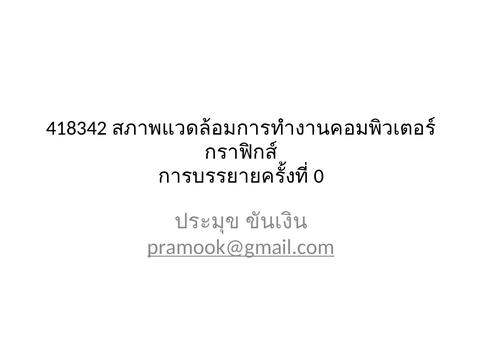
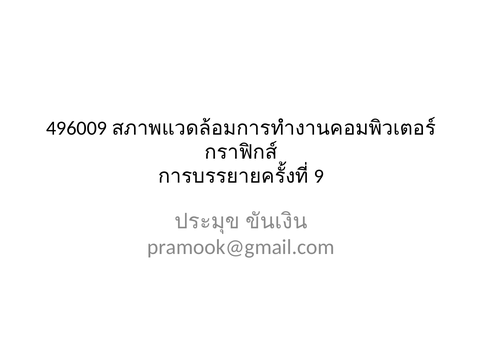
418342: 418342 -> 496009 (77, 128)
0: 0 -> 9 (319, 177)
pramook@gmail.com underline: present -> none (241, 247)
